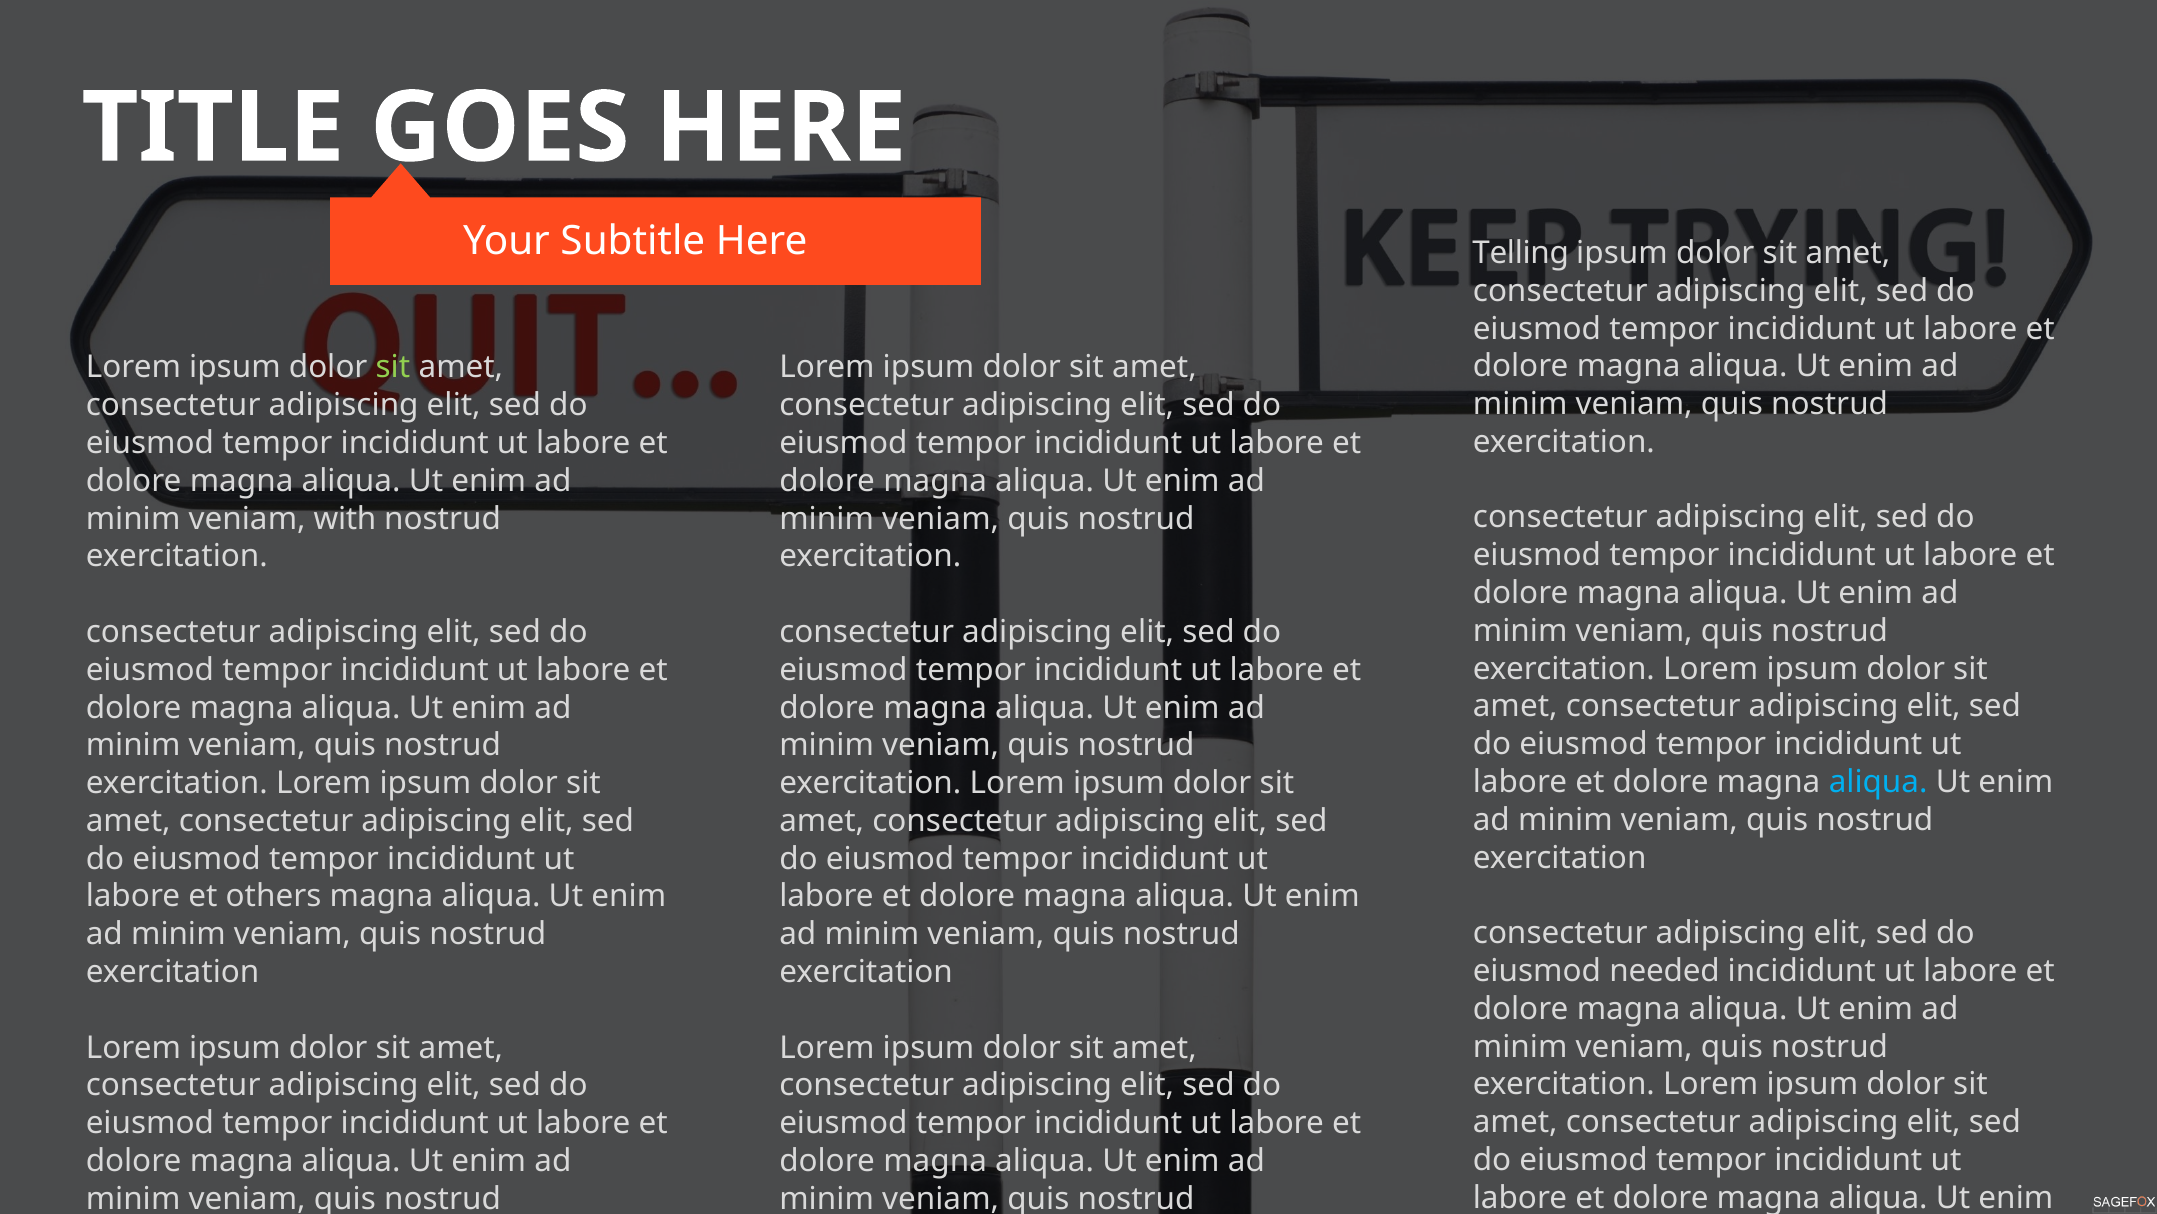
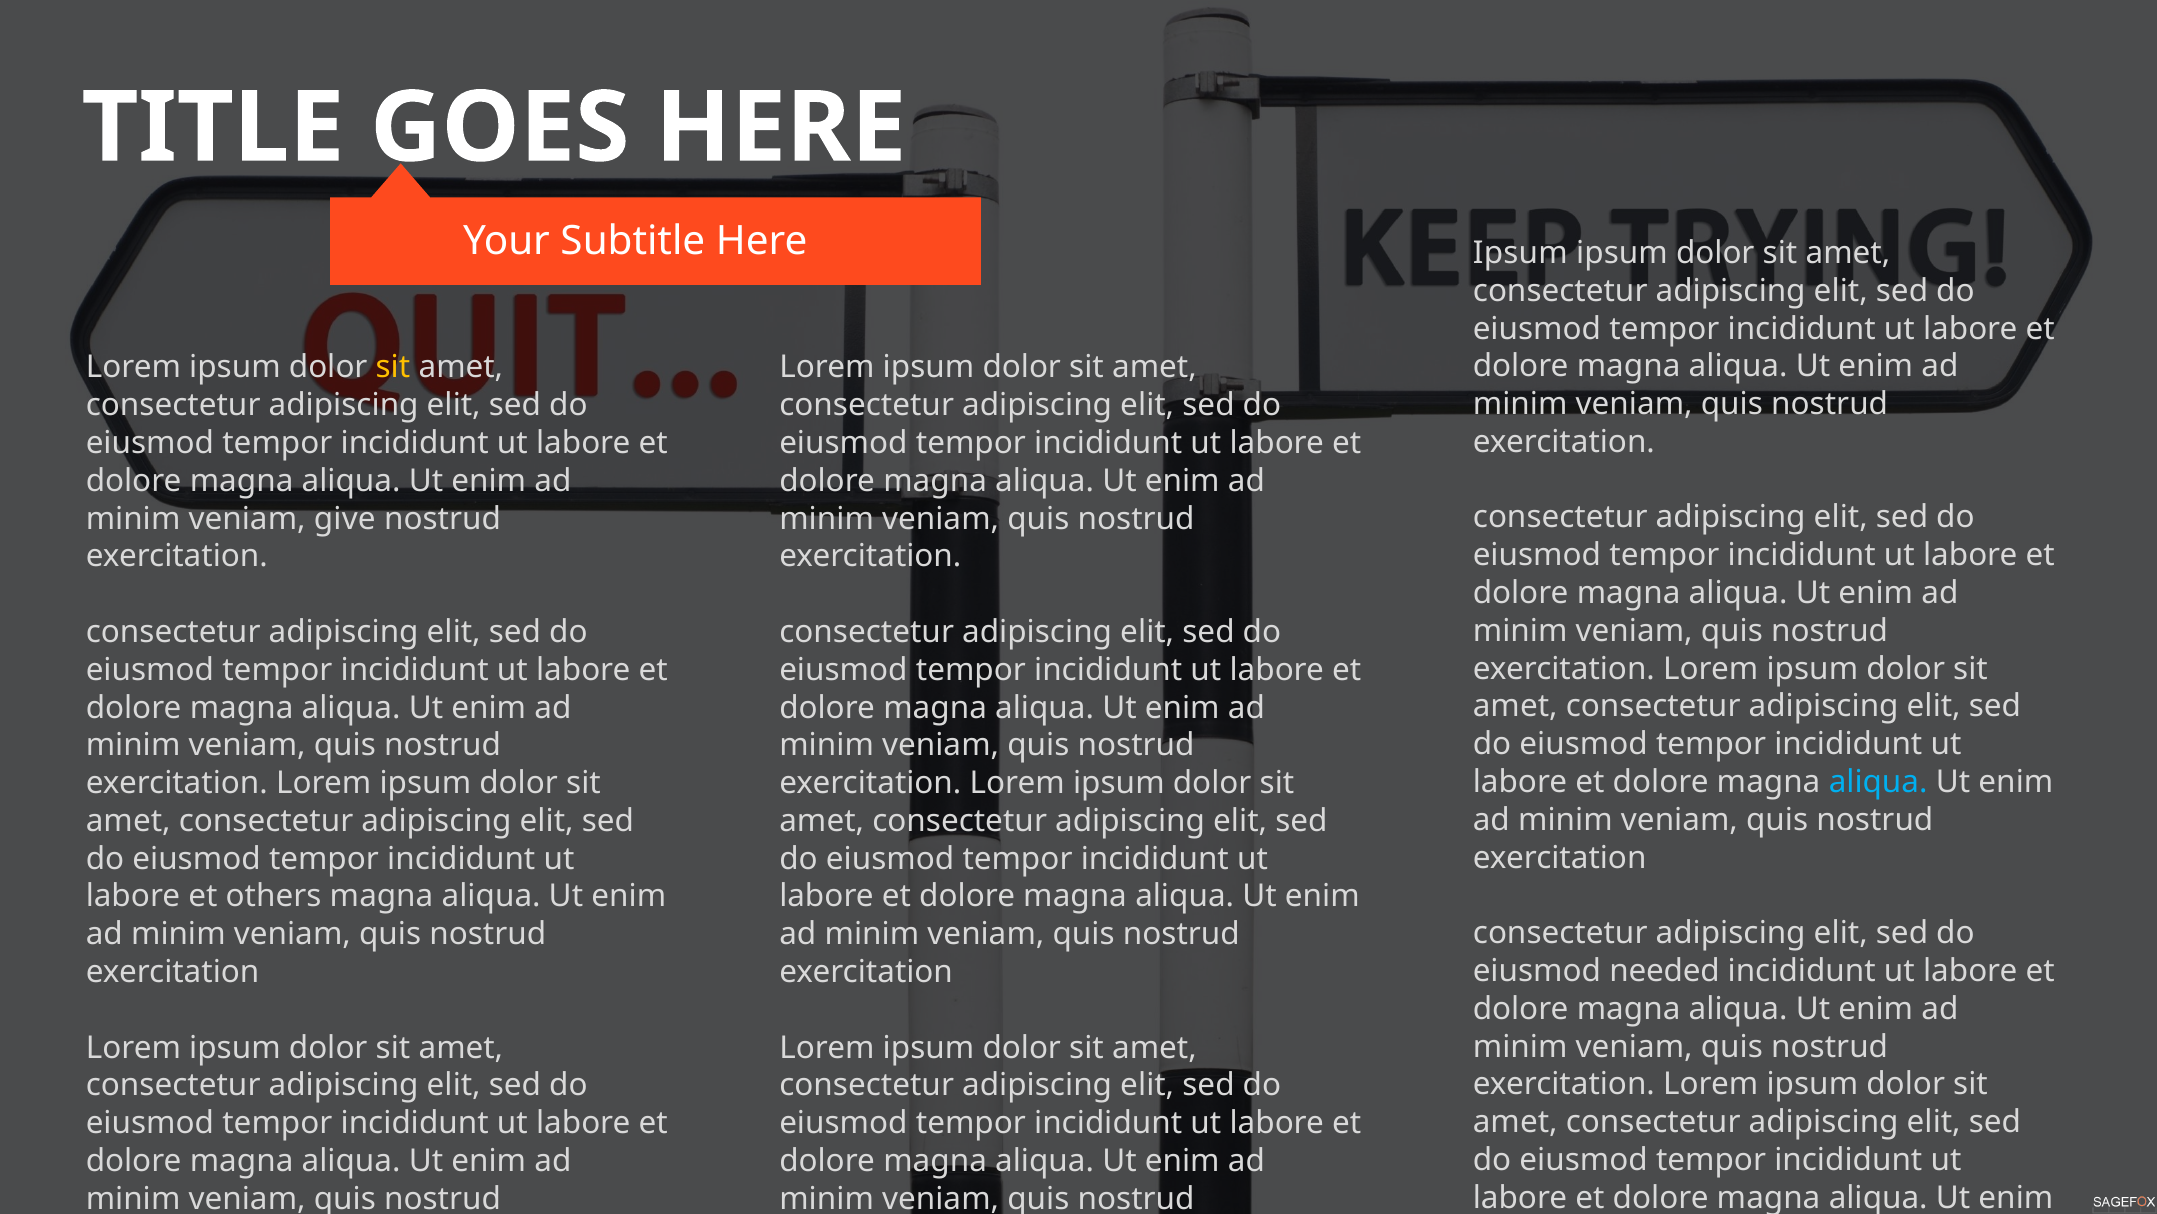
Telling: Telling -> Ipsum (1520, 253)
sit colour: light green -> yellow (393, 367)
with: with -> give (345, 518)
